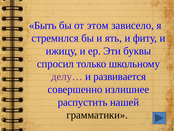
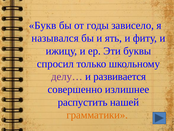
Быть: Быть -> Букв (43, 25)
этом: этом -> годы (98, 25)
стремился: стремился -> назывался (55, 38)
грамматики colour: black -> orange (97, 115)
